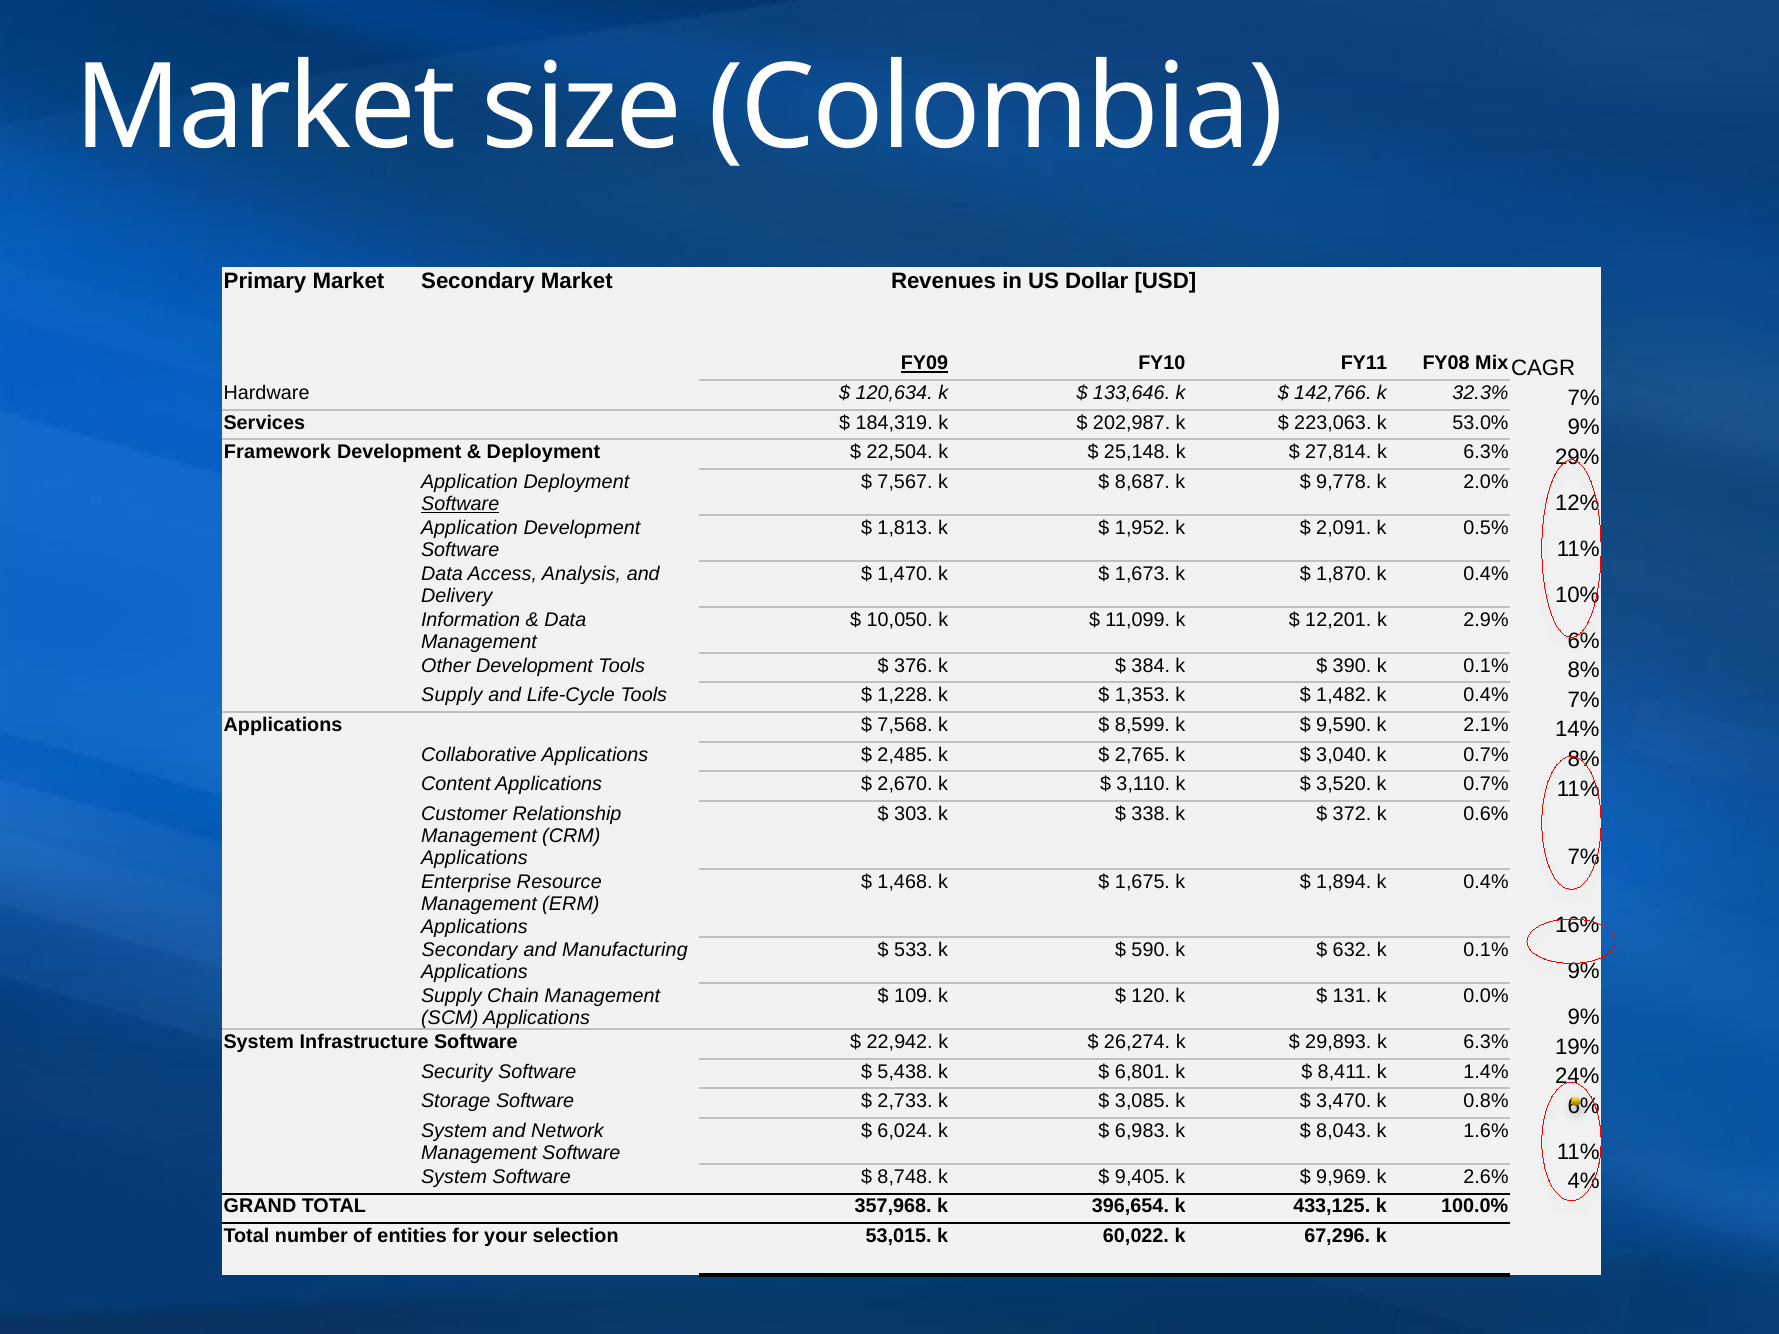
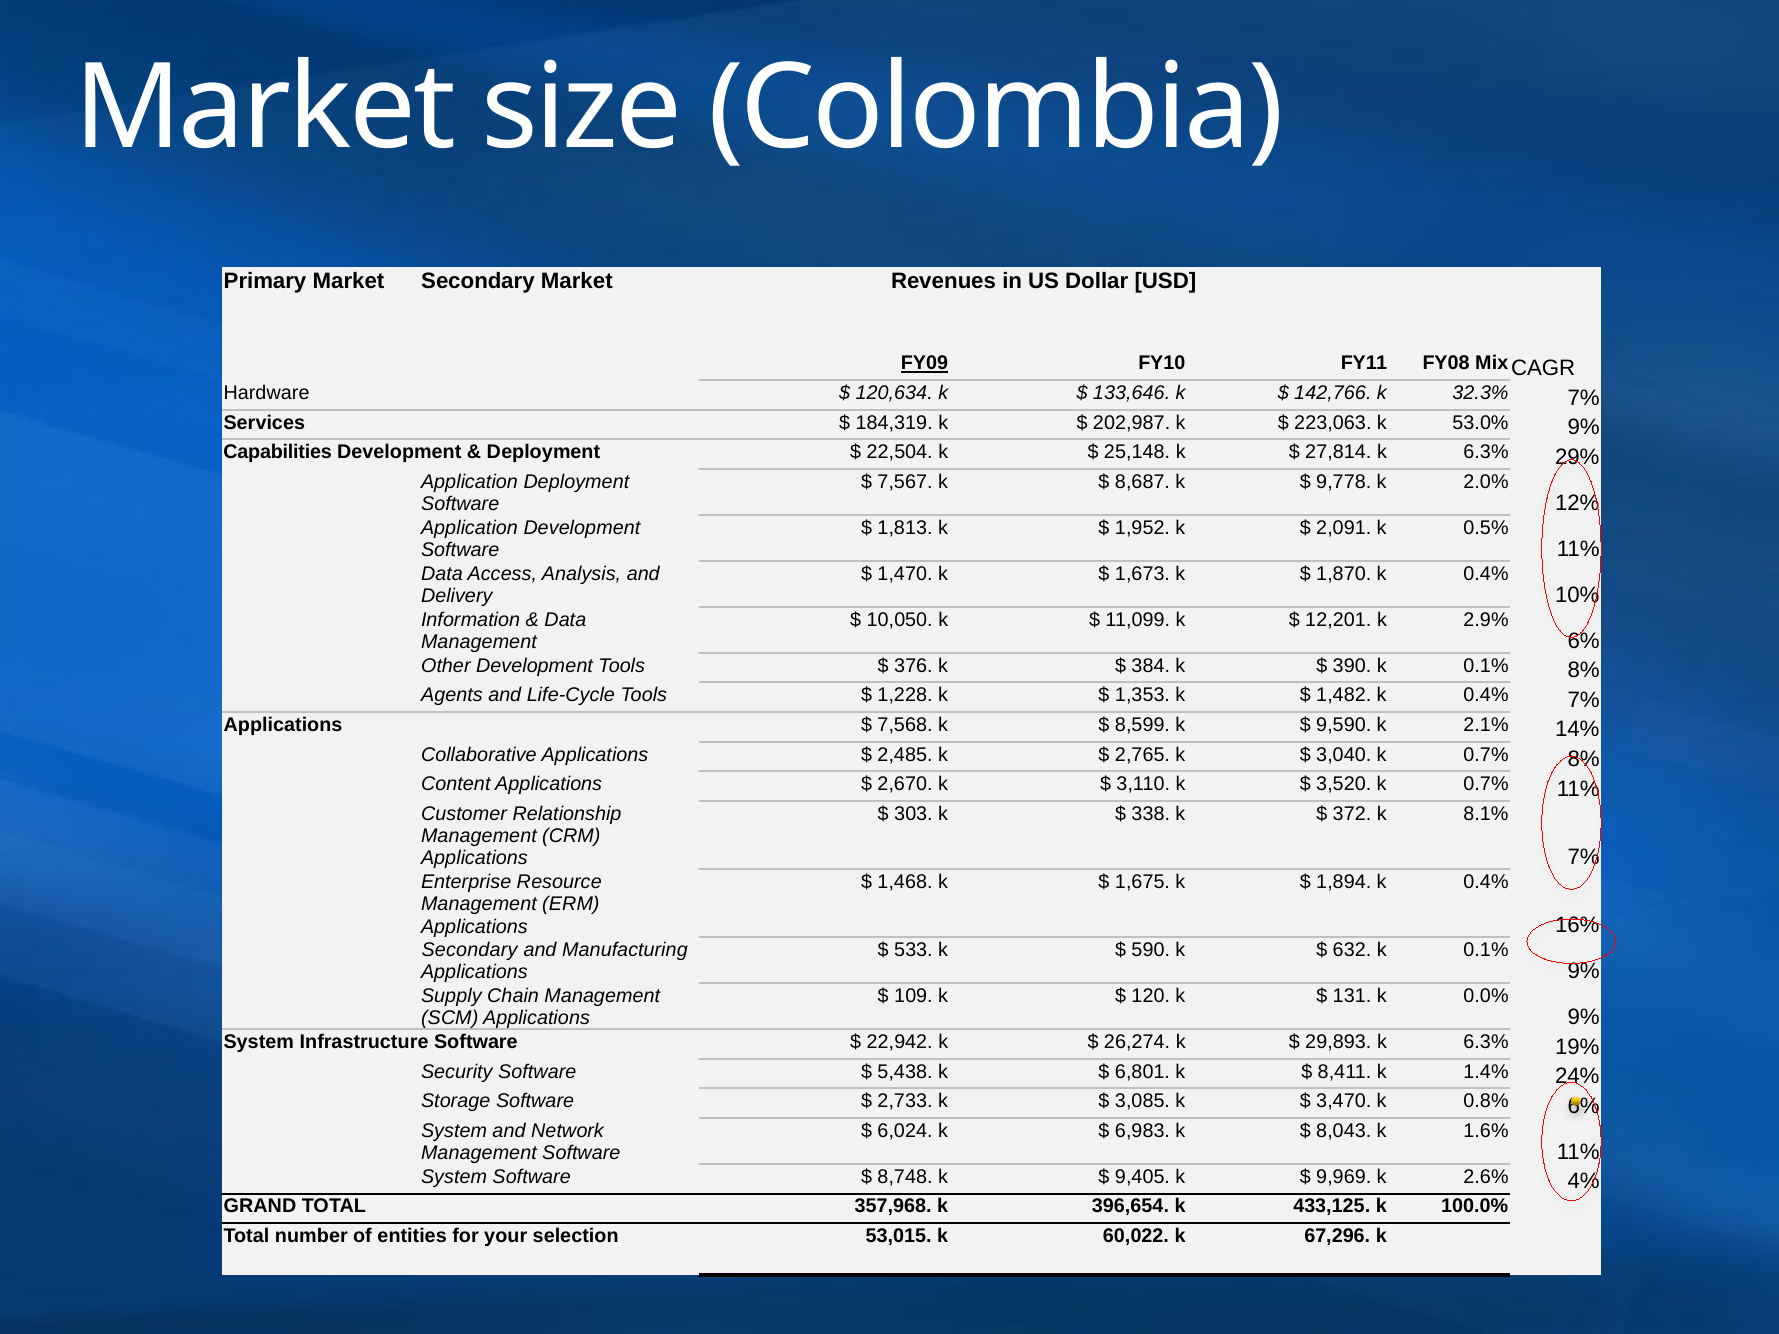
Framework: Framework -> Capabilities (278, 452)
Software underline: present -> none (460, 504)
Supply: Supply -> Agents (452, 695)
0.6%: 0.6% -> 8.1% (1486, 814)
